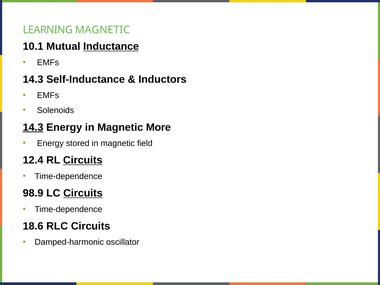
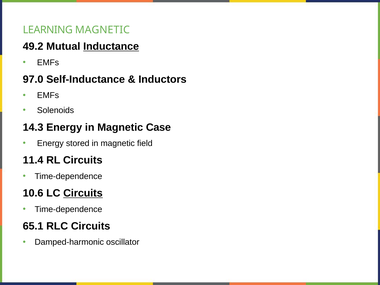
10.1: 10.1 -> 49.2 (33, 46)
14.3: 14.3 -> 97.0 (33, 79)
14.3 underline: present -> none (33, 127)
More: More -> Case (158, 127)
12.4: 12.4 -> 11.4 (33, 160)
Circuits underline: present -> none (83, 160)
98.9: 98.9 -> 10.6 (33, 193)
18.6: 18.6 -> 65.1 (33, 226)
